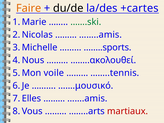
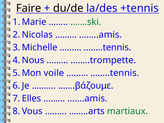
Faire colour: orange -> black (29, 8)
+cartes: +cartes -> +tennis (139, 8)
……..sports: ……..sports -> ……..tennis (107, 47)
……..ακολουθεί: ……..ακολουθεί -> ……..trompette (103, 60)
…….μουσικό: …….μουσικό -> …….βάζουμε (86, 86)
martiaux colour: red -> green (128, 111)
